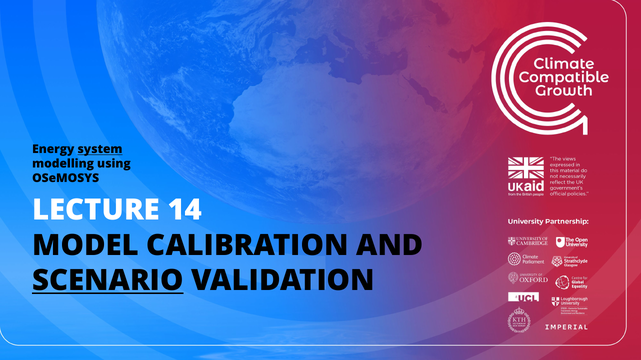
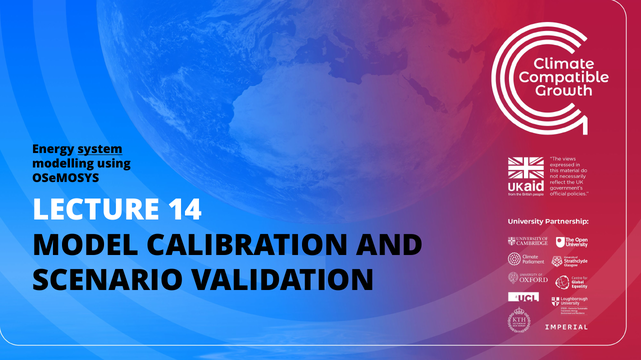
SCENARIO underline: present -> none (108, 281)
